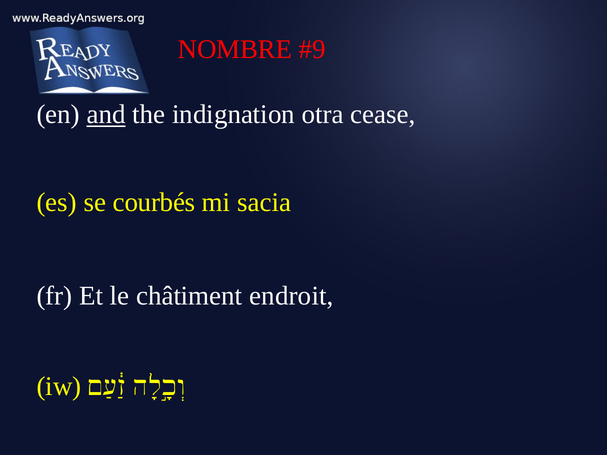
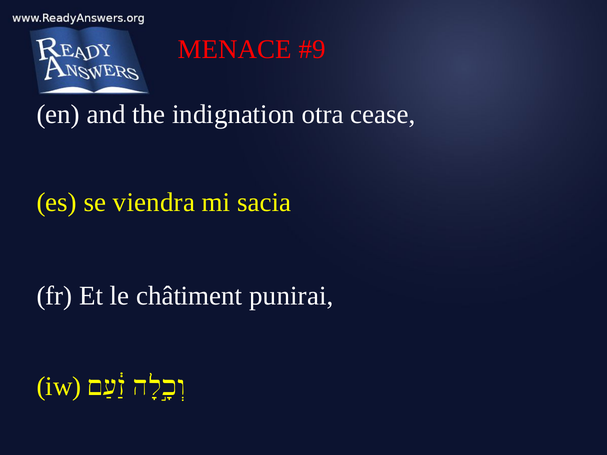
NOMBRE: NOMBRE -> MENACE (235, 49)
and underline: present -> none (106, 115)
courbés: courbés -> viendra (154, 203)
endroit: endroit -> punirai (291, 296)
